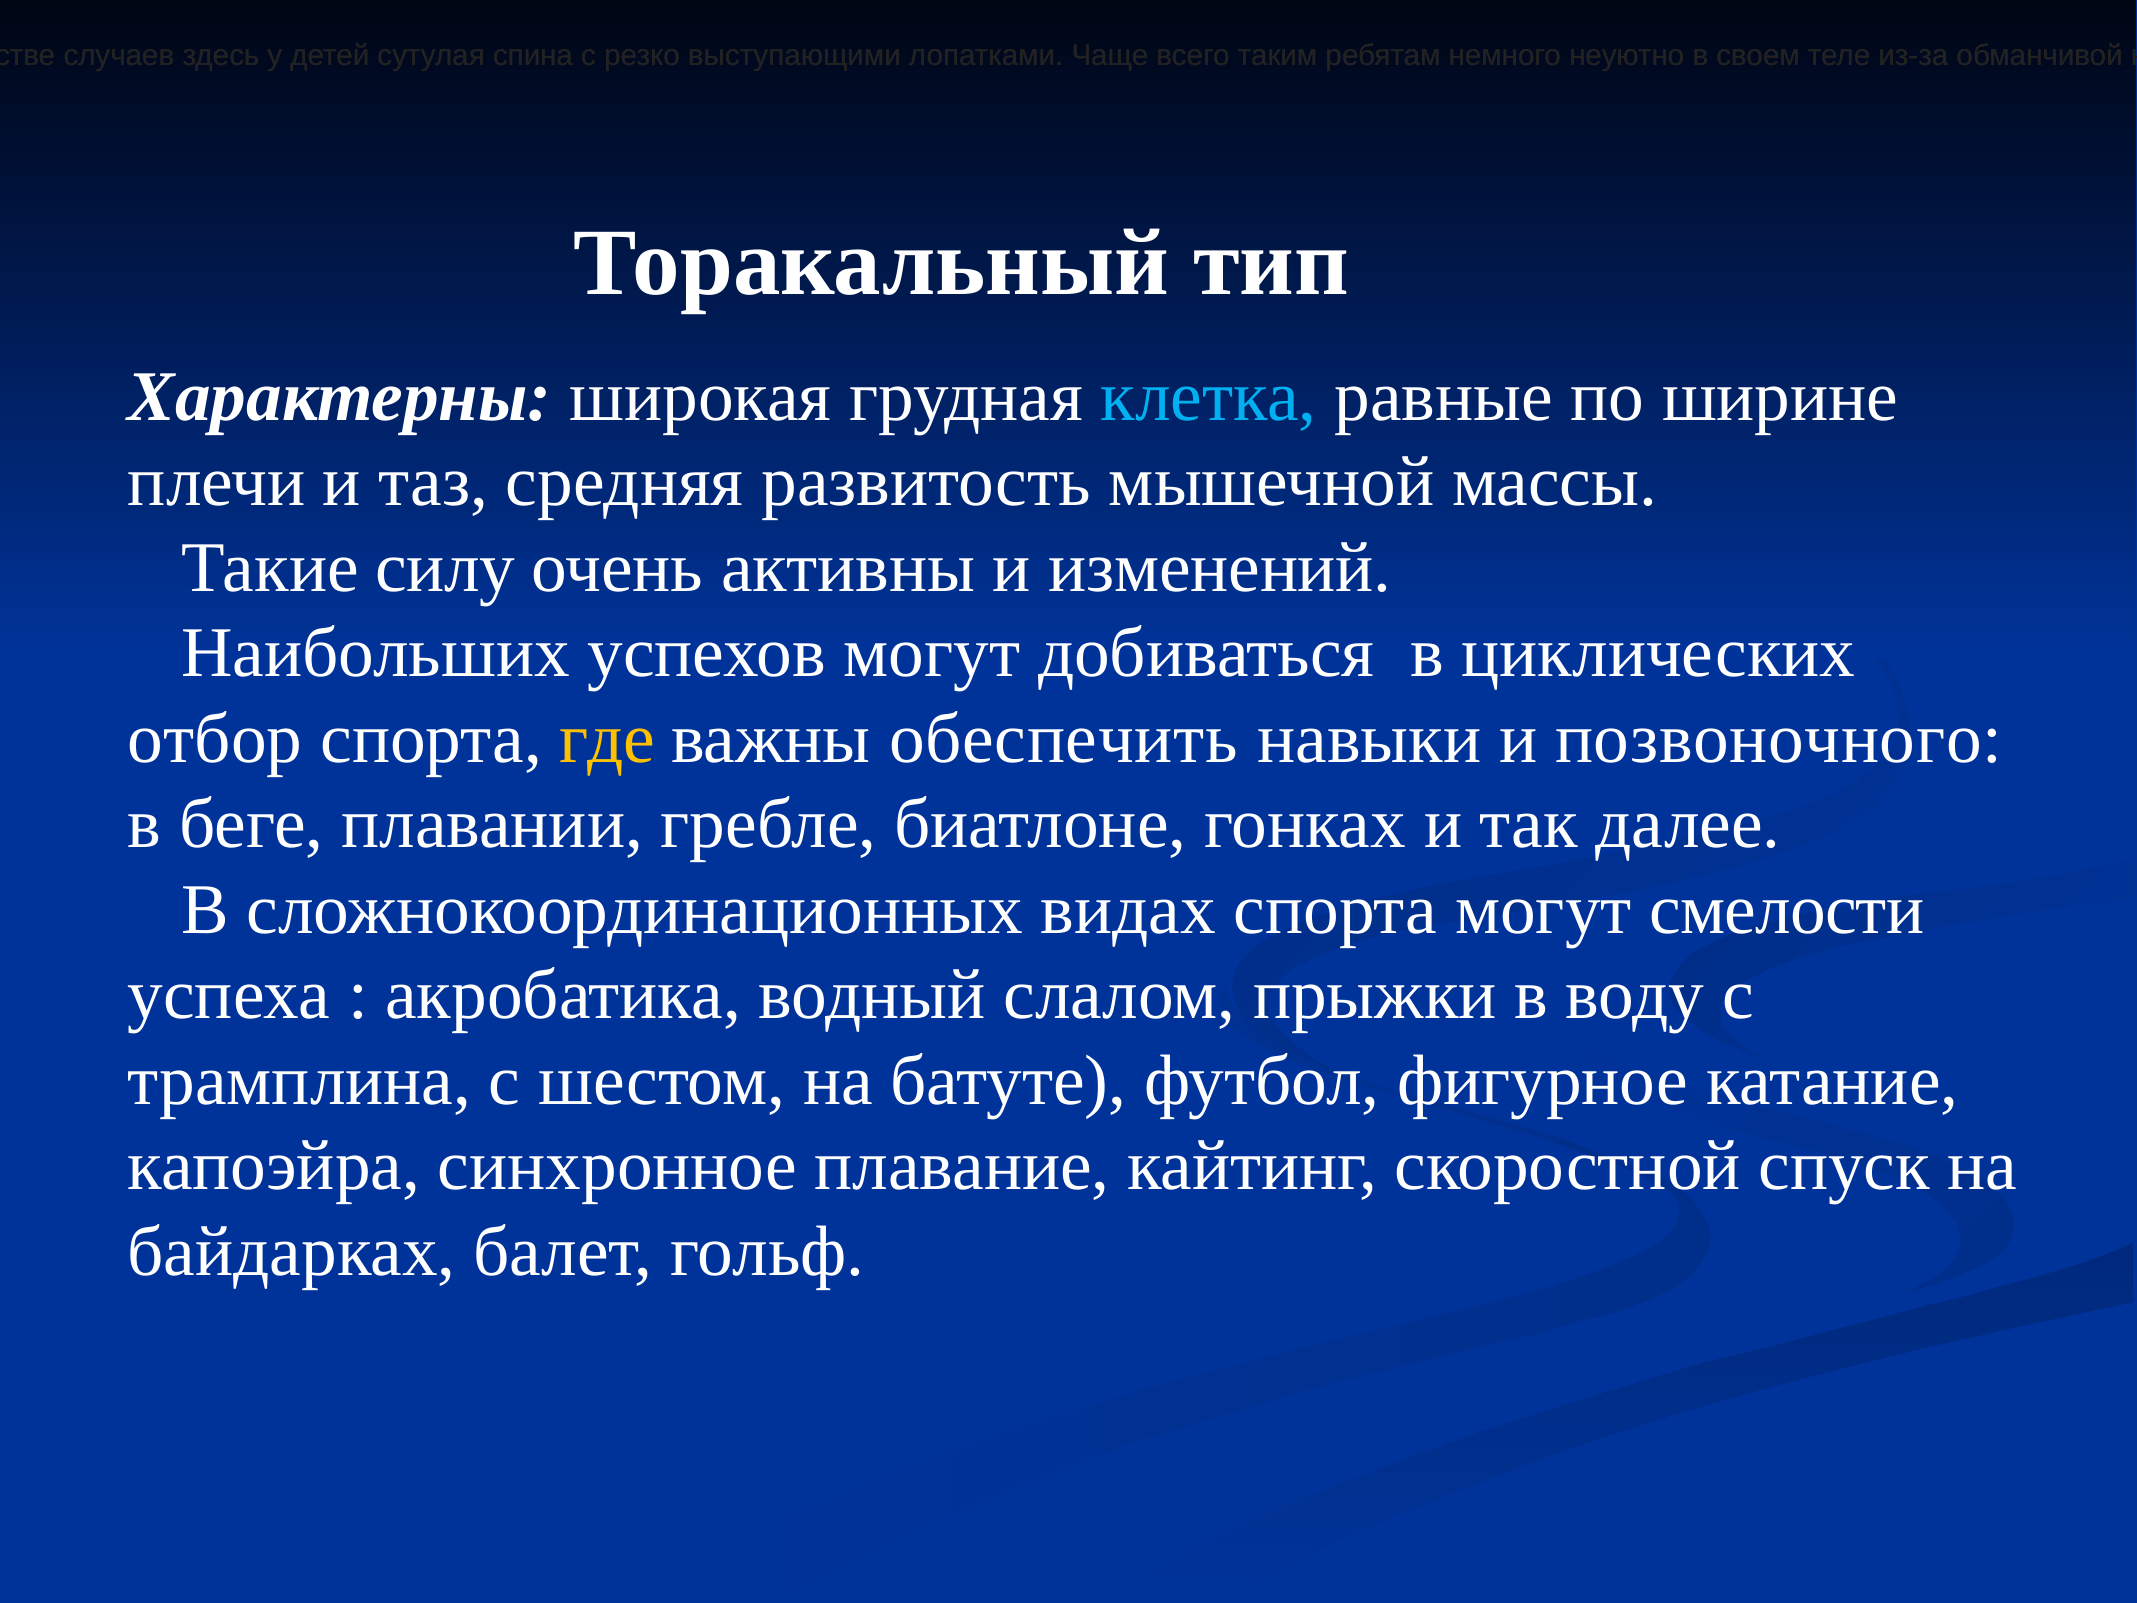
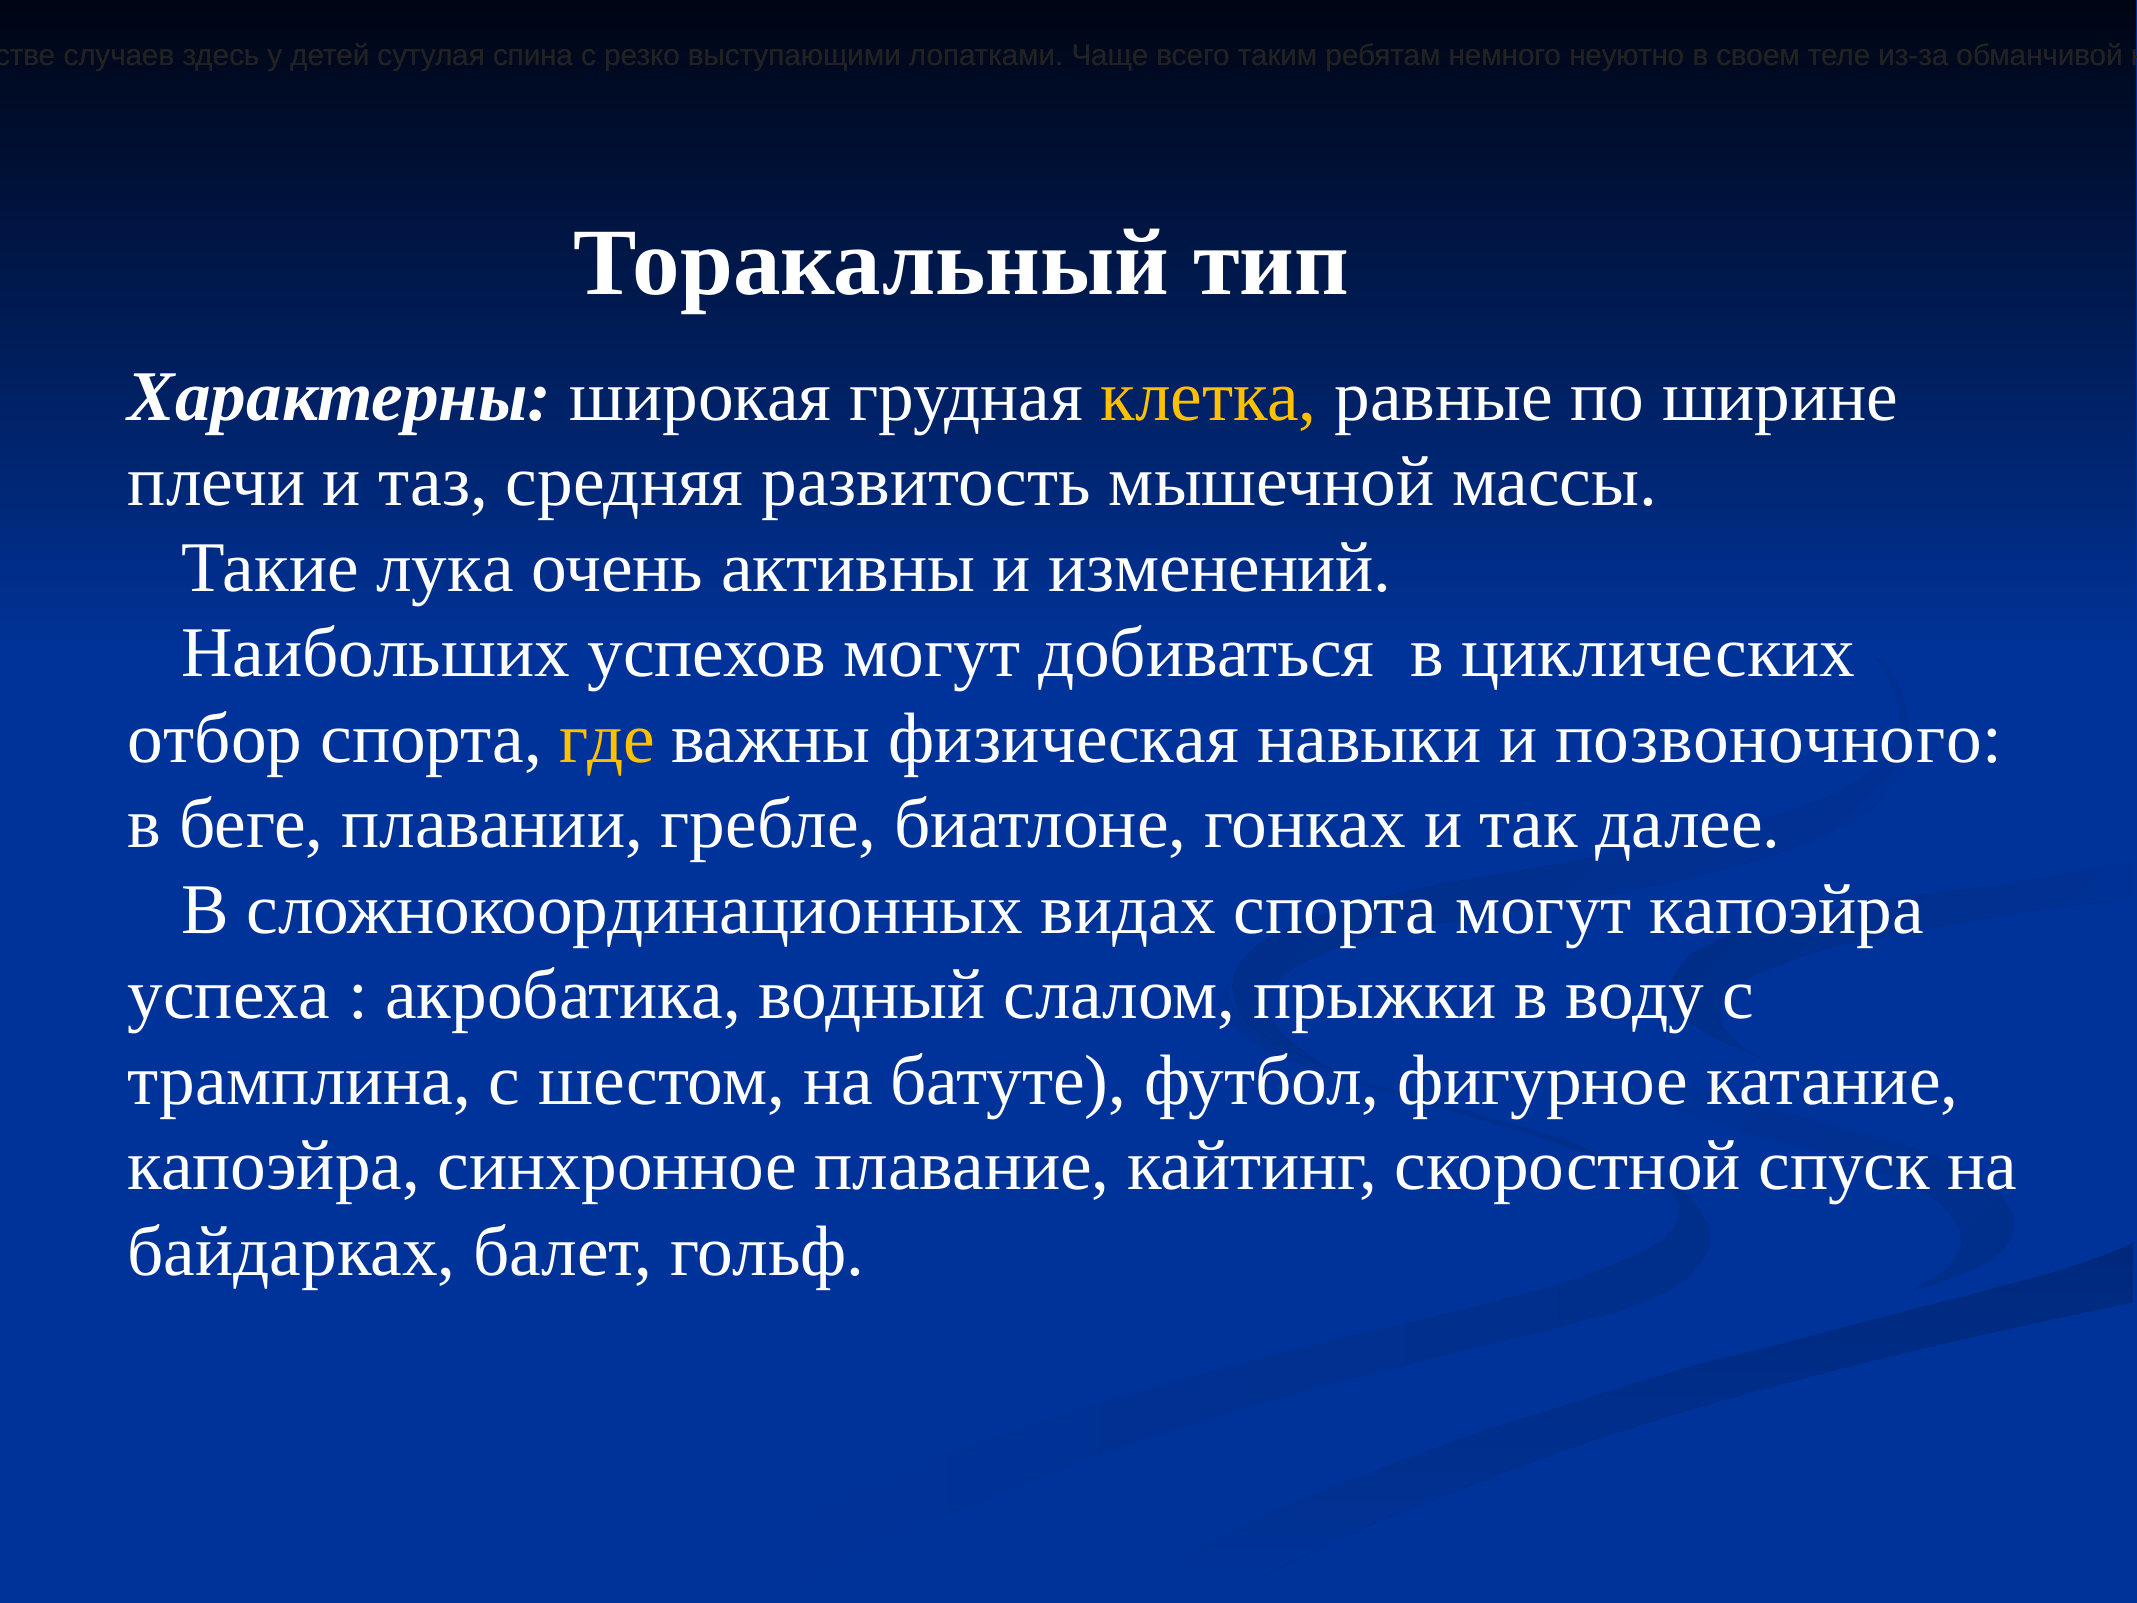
клетка colour: light blue -> yellow (1209, 397)
силу: силу -> лука (445, 568)
обеспечить: обеспечить -> физическая (1064, 738)
могут смелости: смелости -> капоэйра (1787, 909)
